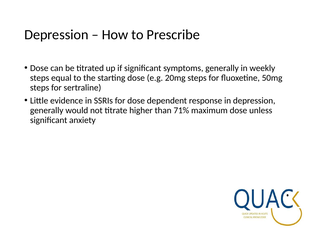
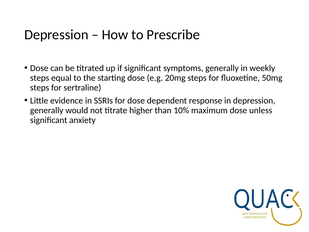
71%: 71% -> 10% (181, 110)
